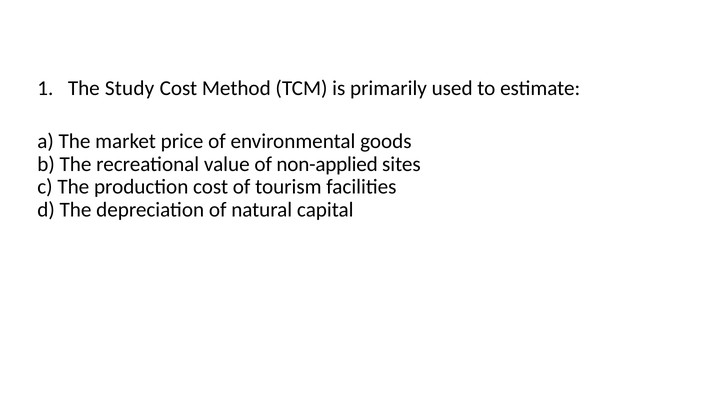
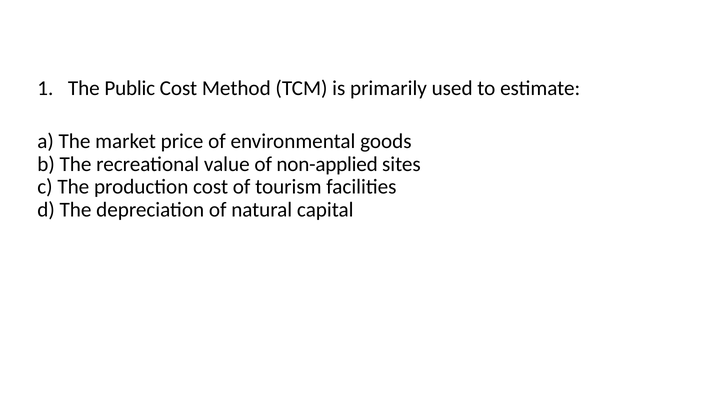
Study: Study -> Public (130, 88)
